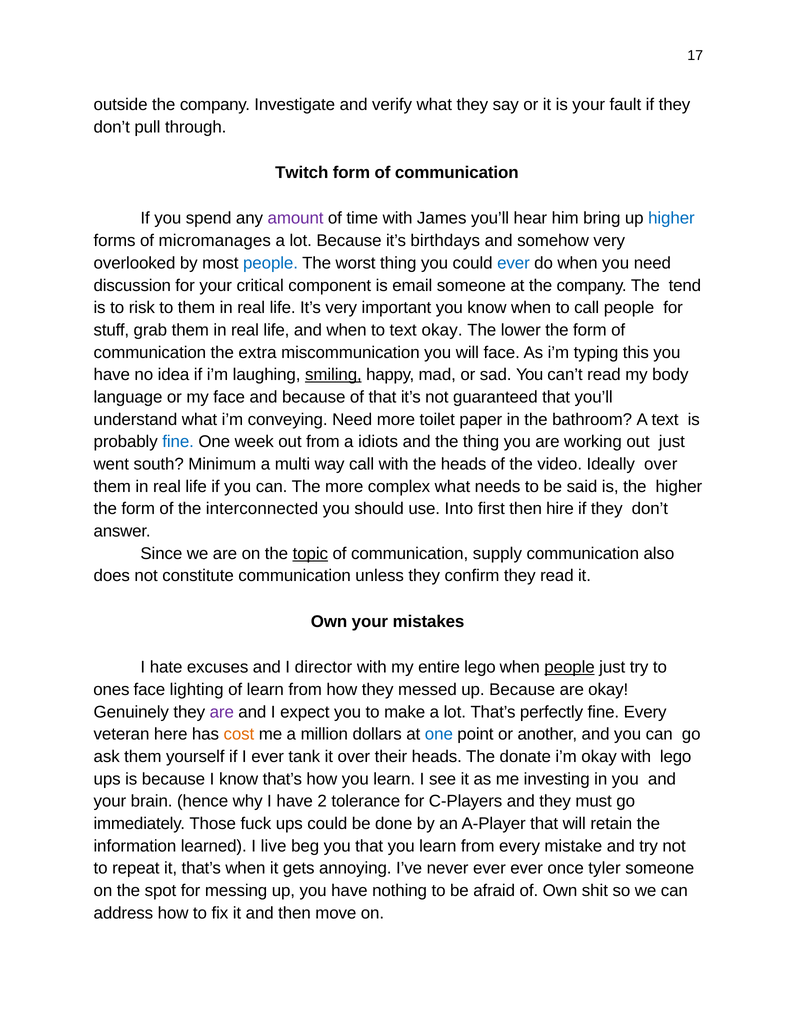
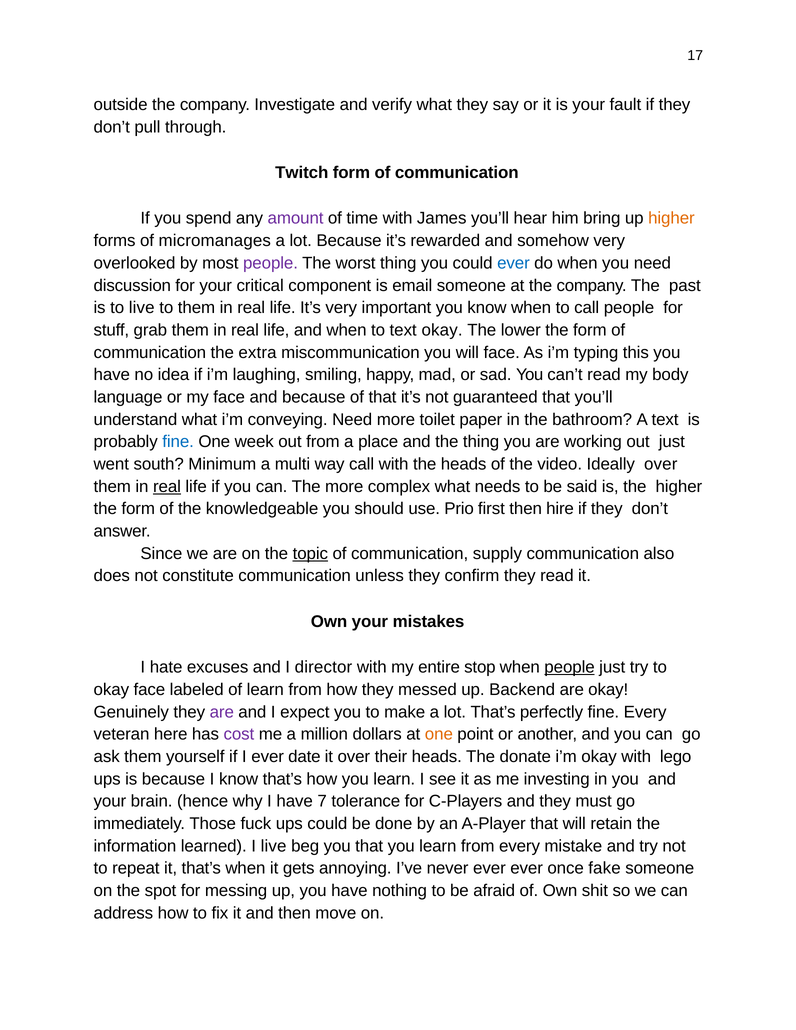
higher colour: blue -> orange (671, 218)
birthdays: birthdays -> rewarded (445, 241)
people colour: blue -> purple (271, 263)
tend: tend -> past (685, 285)
to risk: risk -> live (142, 308)
smiling underline: present -> none (333, 375)
idiots: idiots -> place (378, 442)
real underline: none -> present (167, 487)
interconnected: interconnected -> knowledgeable (262, 509)
Into: Into -> Prio (459, 509)
entire lego: lego -> stop (480, 667)
ones: ones -> okay (111, 690)
lighting: lighting -> labeled (197, 690)
up Because: Because -> Backend (522, 690)
cost colour: orange -> purple (239, 734)
one colour: blue -> orange (439, 734)
tank: tank -> date (304, 757)
2: 2 -> 7 (322, 801)
tyler: tyler -> fake (604, 868)
